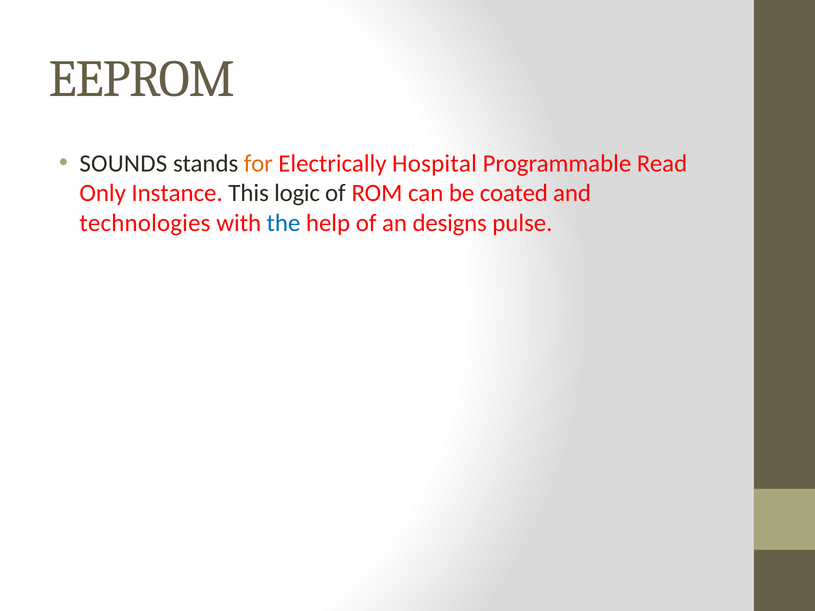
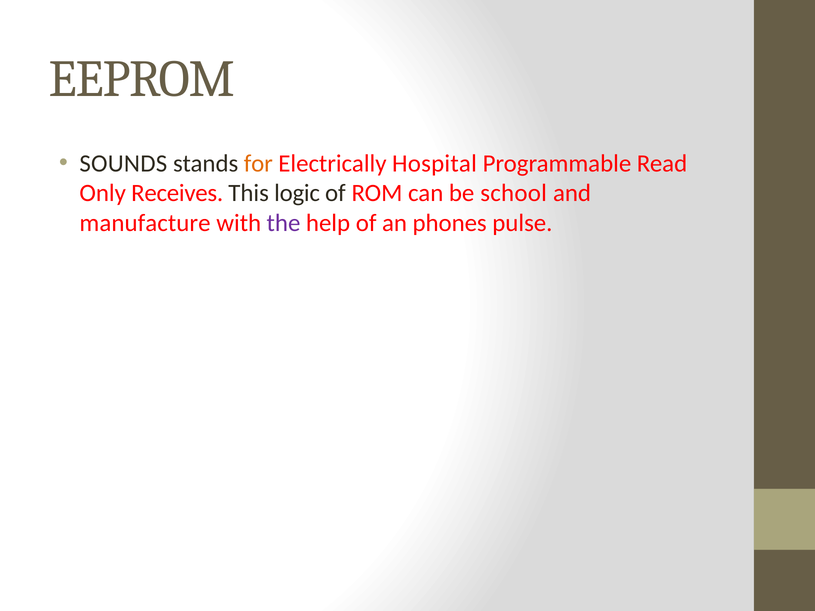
Instance: Instance -> Receives (177, 193)
coated: coated -> school (514, 193)
technologies: technologies -> manufacture (145, 223)
the colour: blue -> purple (284, 223)
designs: designs -> phones (450, 223)
